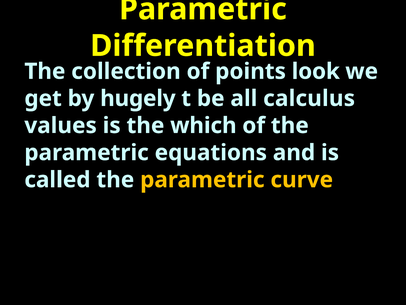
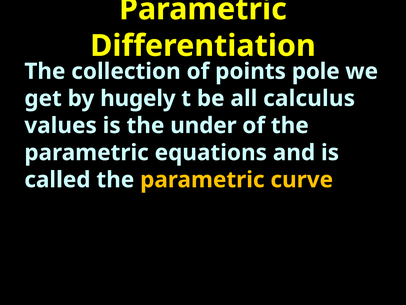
look: look -> pole (316, 71)
which: which -> under (203, 125)
